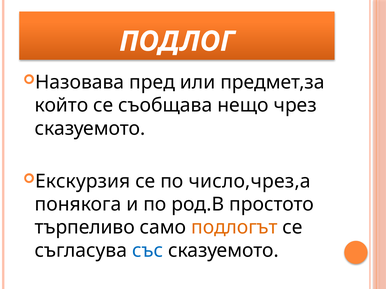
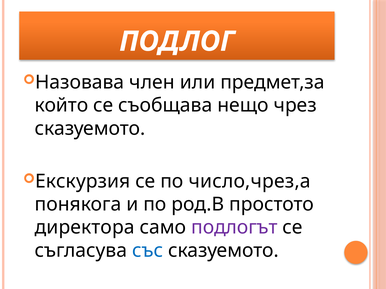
пред: пред -> член (152, 82)
търпеливо: търпеливо -> директора (85, 228)
подлогът colour: orange -> purple (234, 228)
